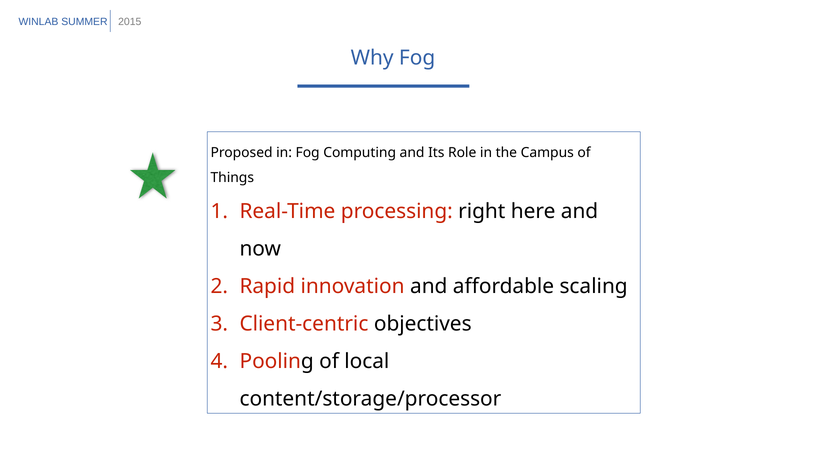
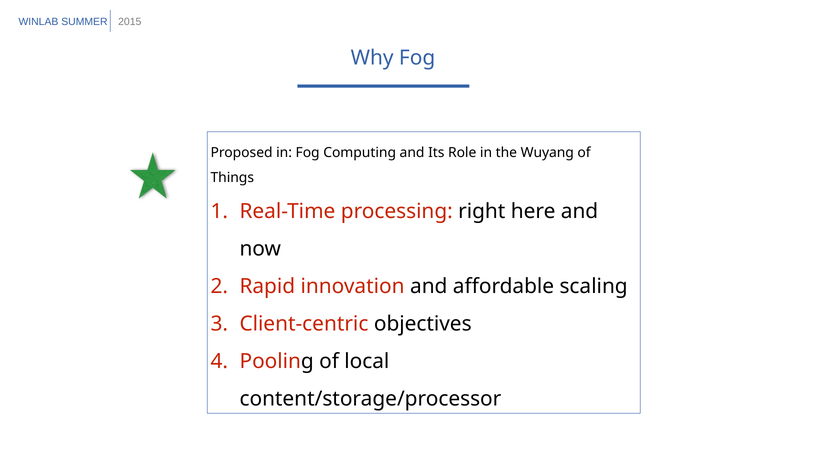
Campus: Campus -> Wuyang (547, 153)
